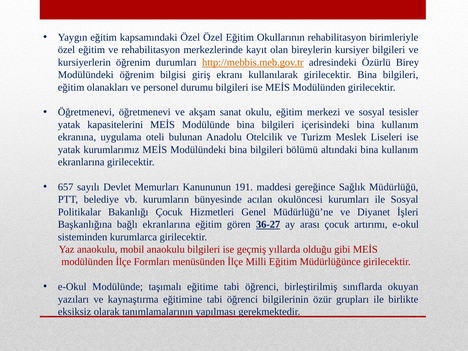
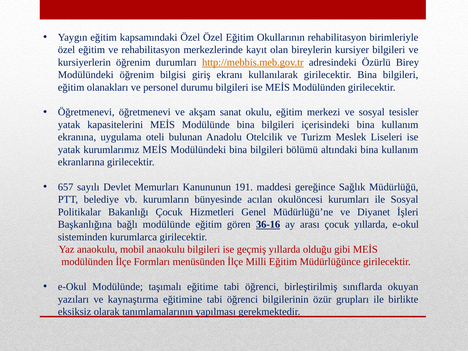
bağlı ekranlarına: ekranlarına -> modülünde (166, 224)
36-27: 36-27 -> 36-16 (268, 224)
çocuk artırımı: artırımı -> yıllarda (371, 224)
